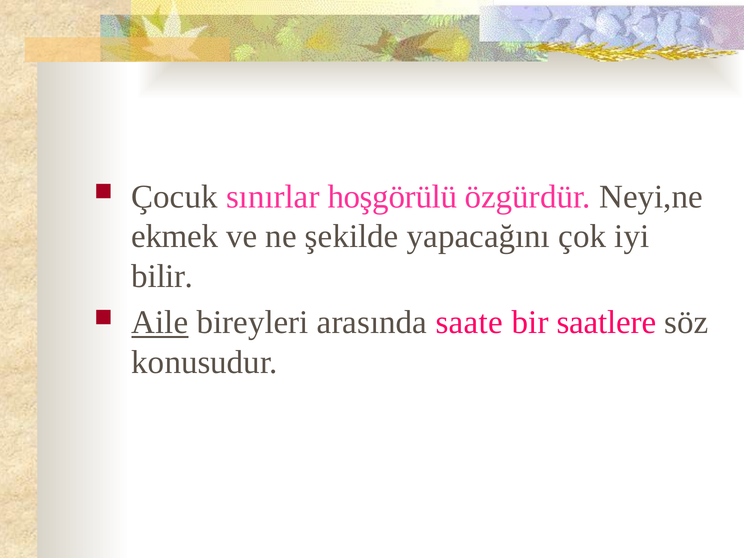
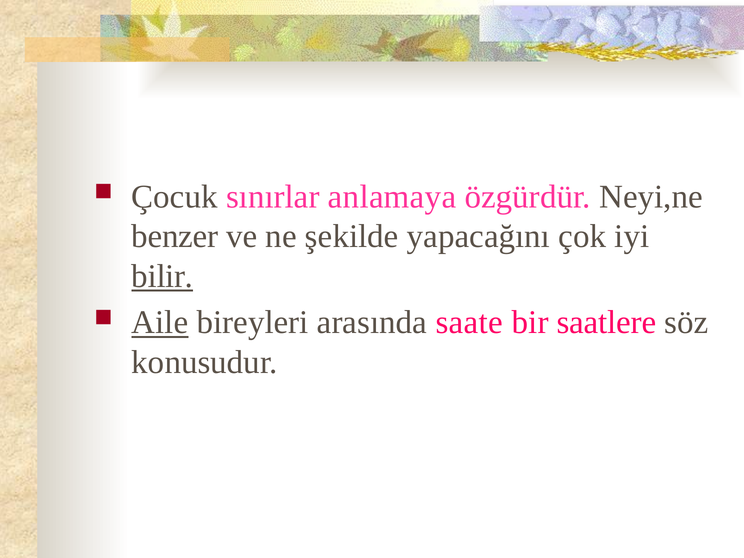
hoşgörülü: hoşgörülü -> anlamaya (392, 197)
ekmek: ekmek -> benzer (175, 237)
bilir underline: none -> present (162, 276)
